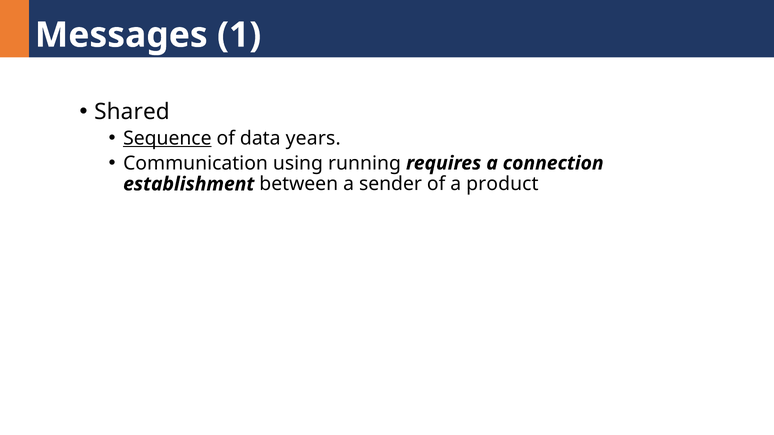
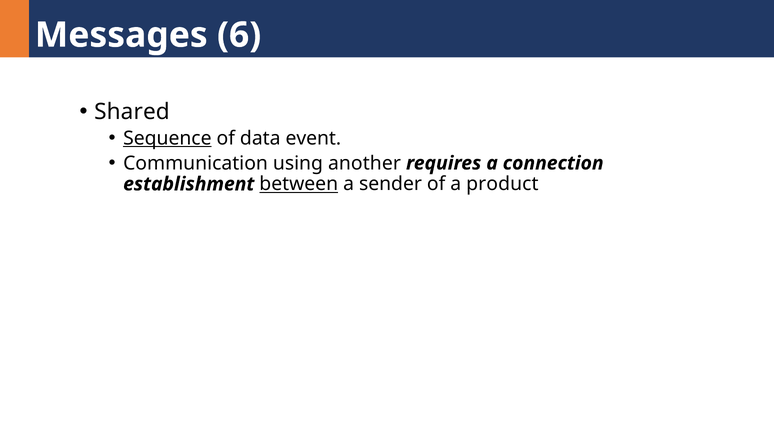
1: 1 -> 6 (239, 35)
years: years -> event (313, 138)
running: running -> another (364, 163)
between underline: none -> present (299, 184)
